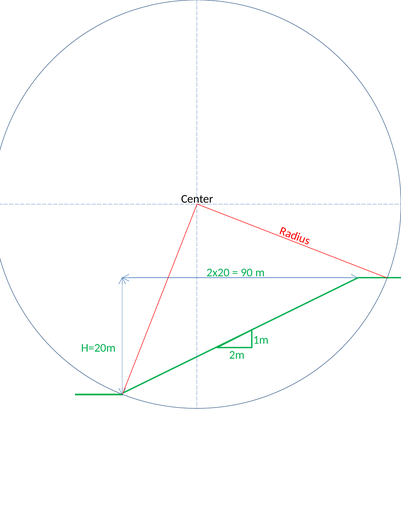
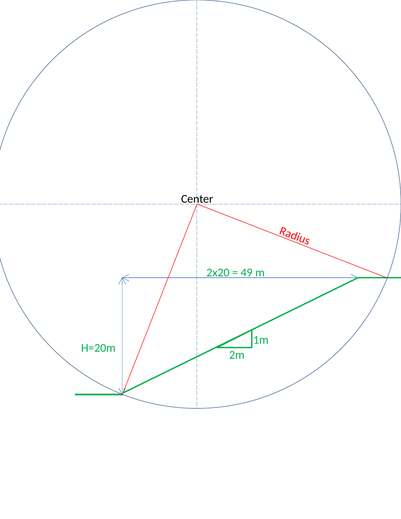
90: 90 -> 49 (247, 273)
